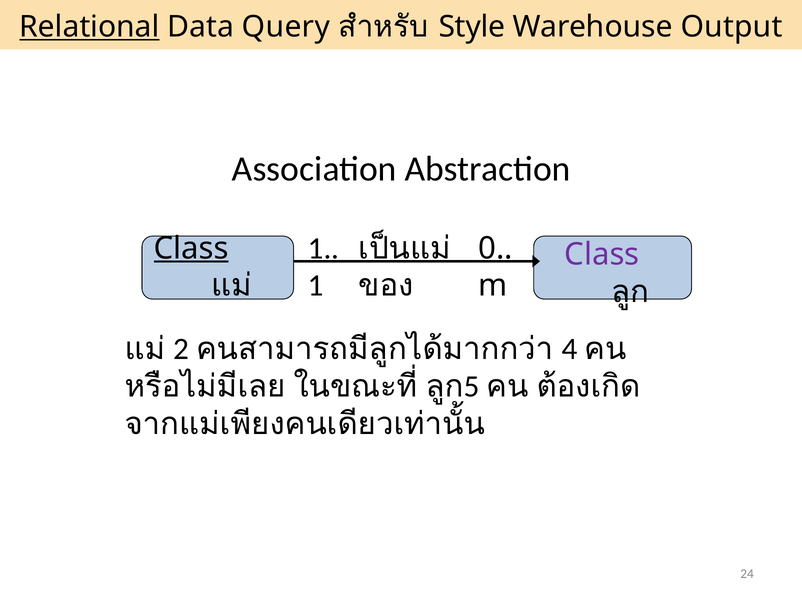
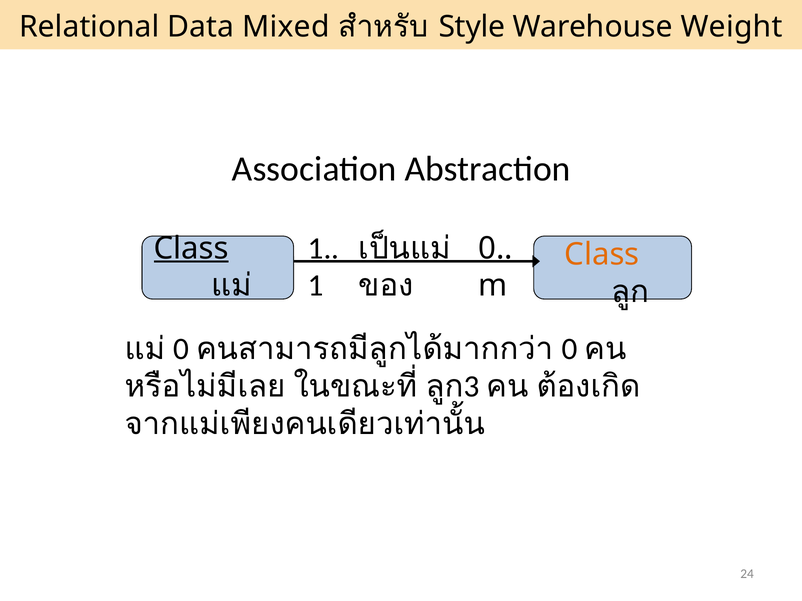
Relational underline: present -> none (89, 27)
Query: Query -> Mixed (286, 27)
Output: Output -> Weight (732, 27)
Class colour: purple -> orange (602, 255)
2: 2 -> 0 (181, 350)
4: 4 -> 0 (569, 350)
5: 5 -> 3 (472, 387)
